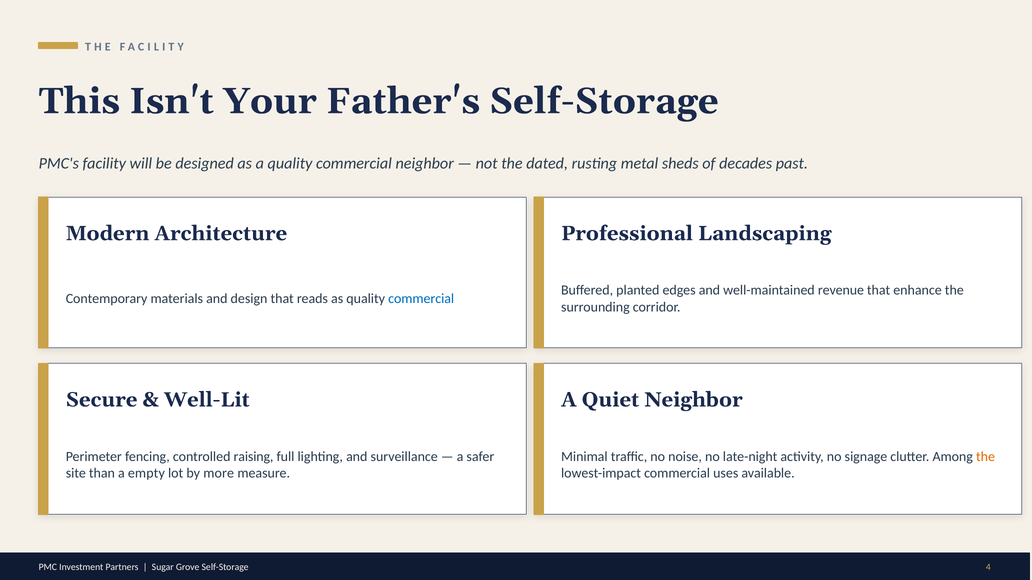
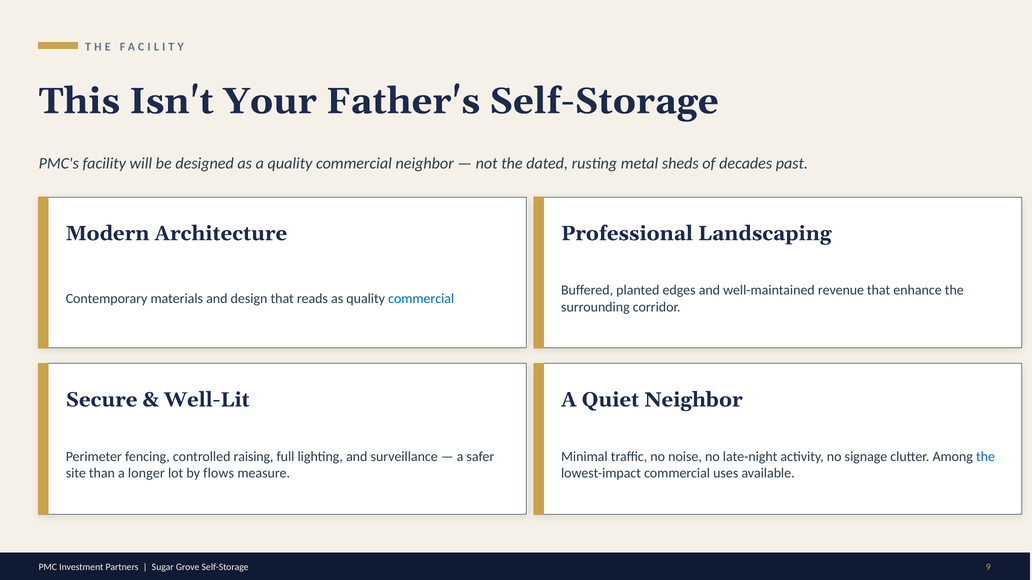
the colour: orange -> blue (985, 457)
empty: empty -> longer (146, 474)
more: more -> flows (219, 474)
4: 4 -> 9 (988, 568)
